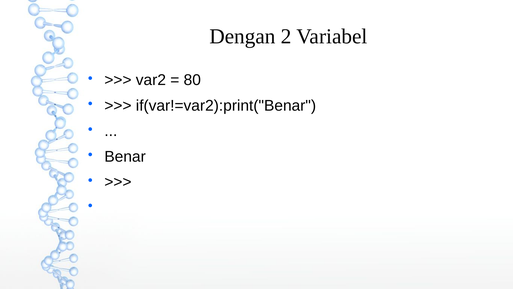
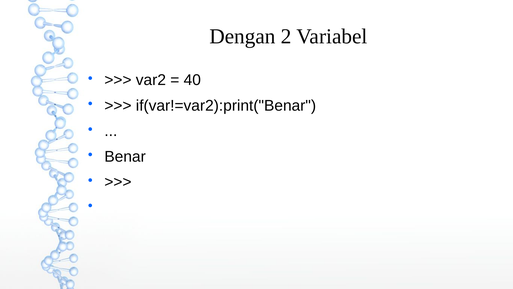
80: 80 -> 40 (192, 80)
